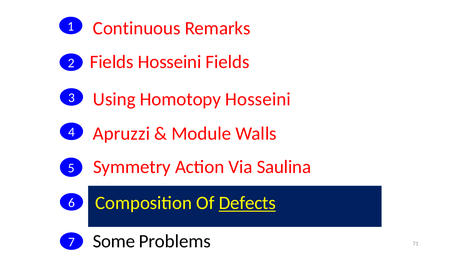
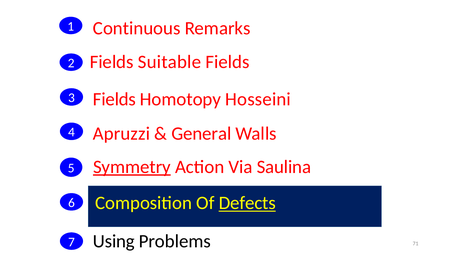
Fields Hosseini: Hosseini -> Suitable (169, 62)
Using: Using -> Fields (114, 99)
Module: Module -> General (201, 134)
Symmetry underline: none -> present (132, 167)
Some: Some -> Using (114, 241)
